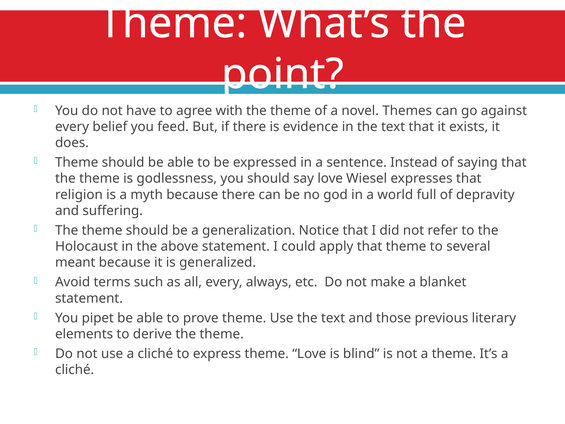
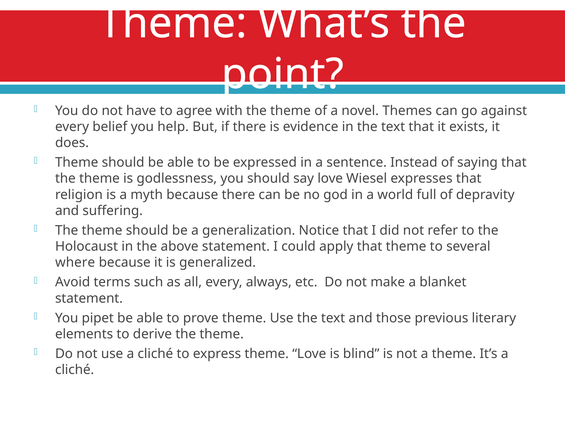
feed: feed -> help (173, 127)
meant: meant -> where (75, 262)
